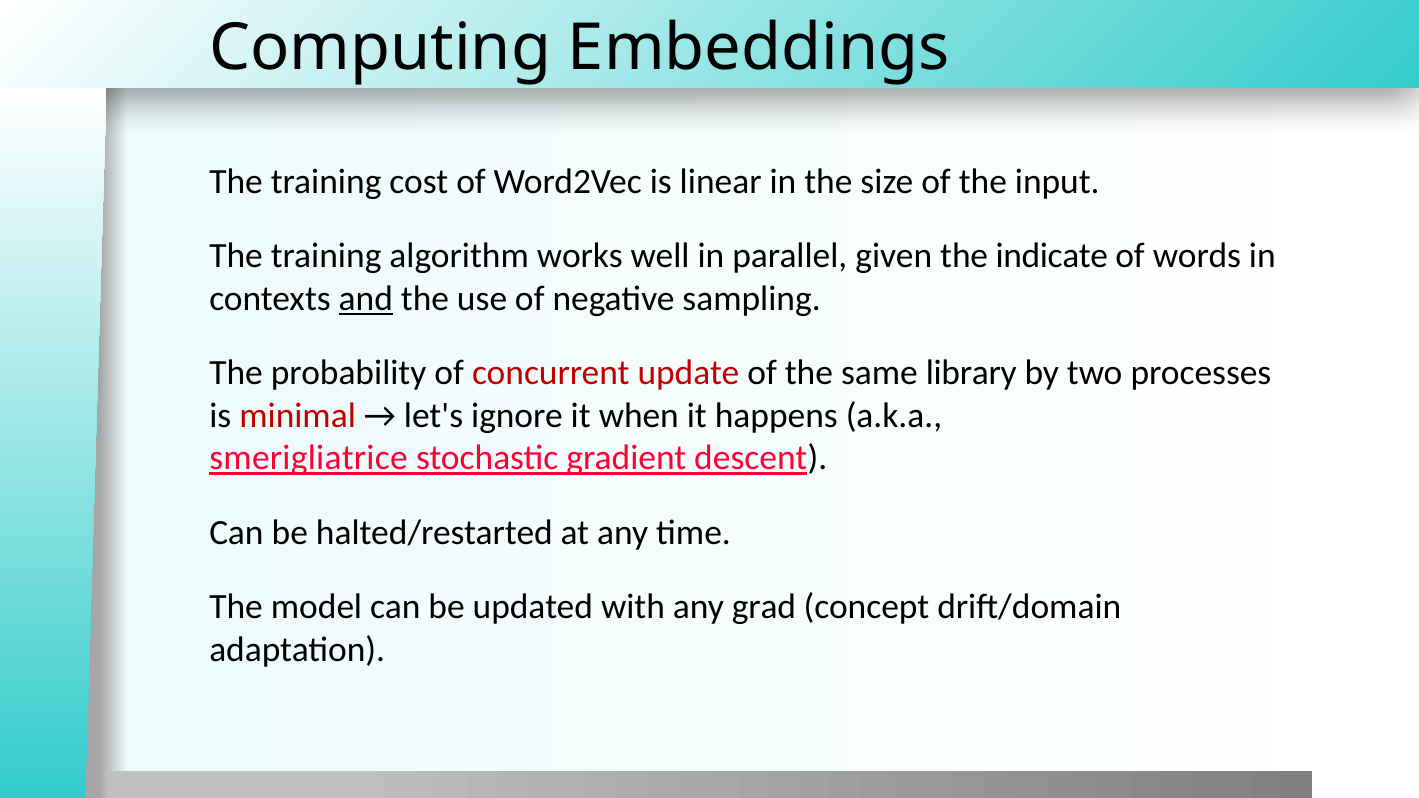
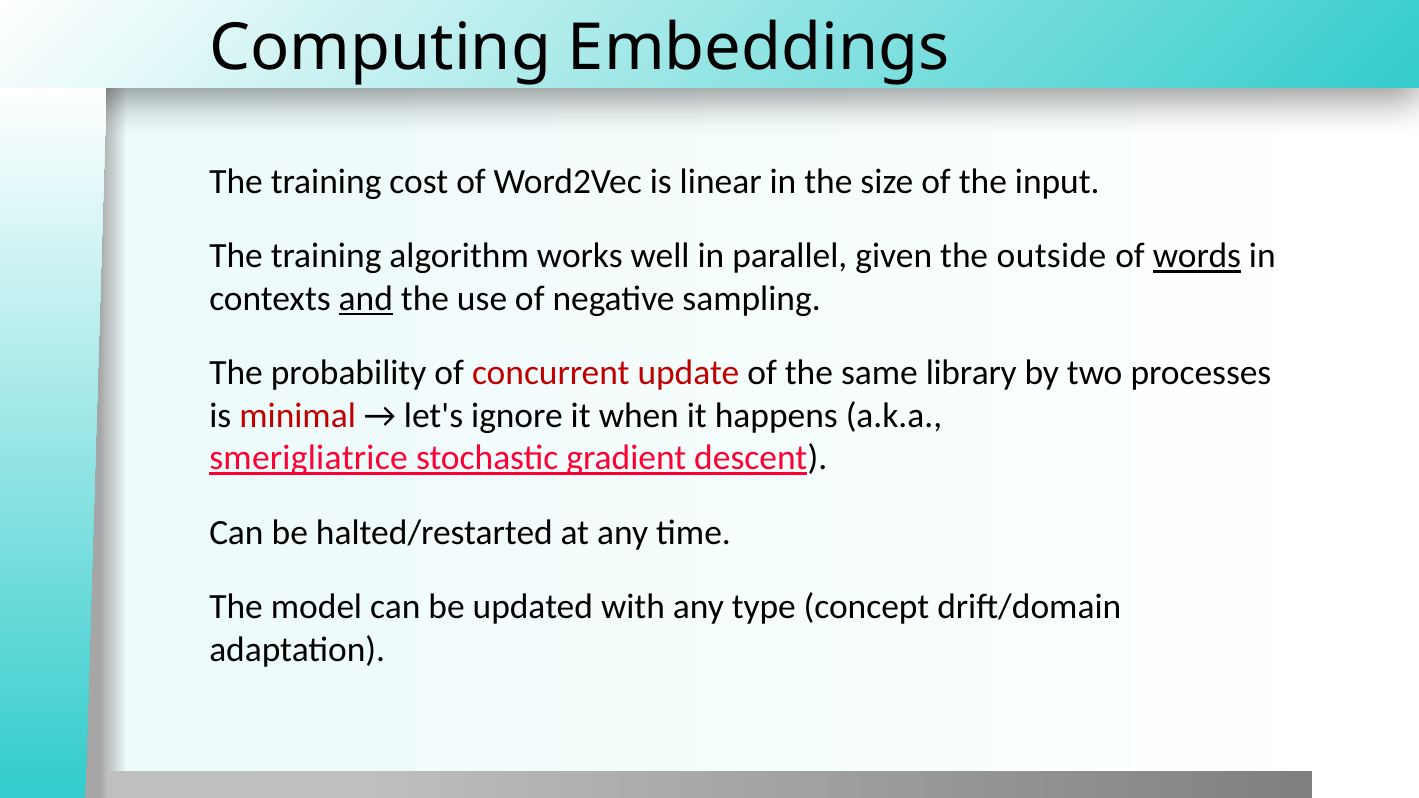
indicate: indicate -> outside (1052, 256)
words underline: none -> present (1197, 256)
grad: grad -> type (764, 607)
